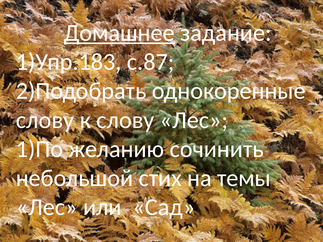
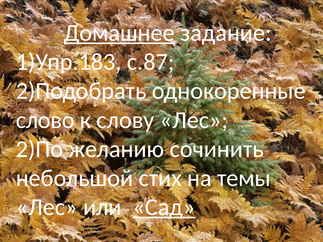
слову: слову -> слово (45, 120)
1)По: 1)По -> 2)По (39, 149)
Сад underline: none -> present (164, 207)
